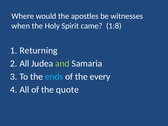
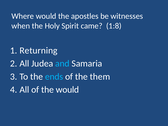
and colour: light green -> light blue (62, 64)
every: every -> them (100, 77)
the quote: quote -> would (67, 90)
